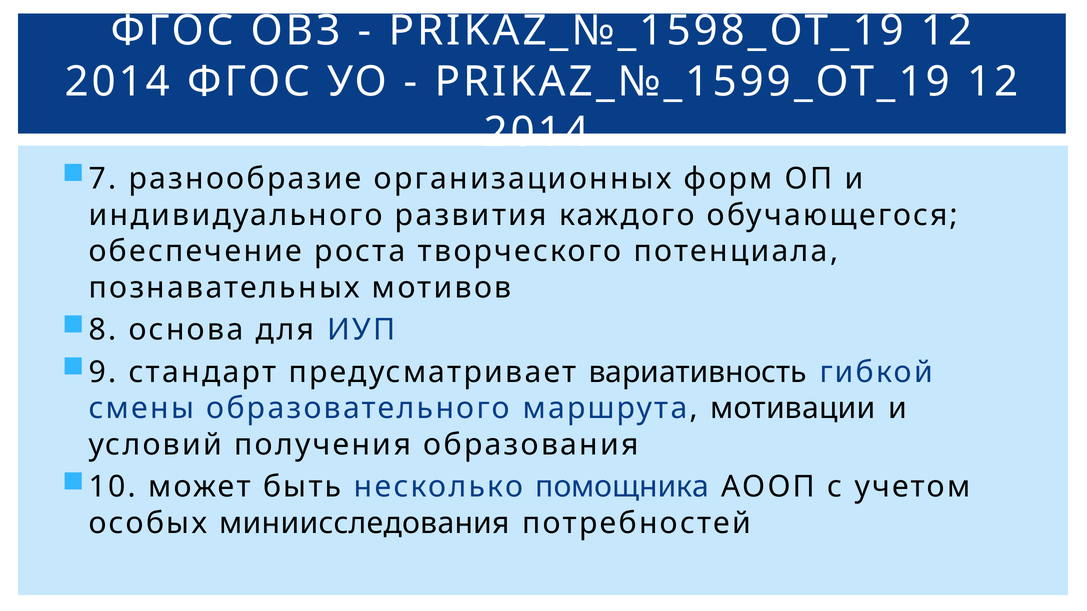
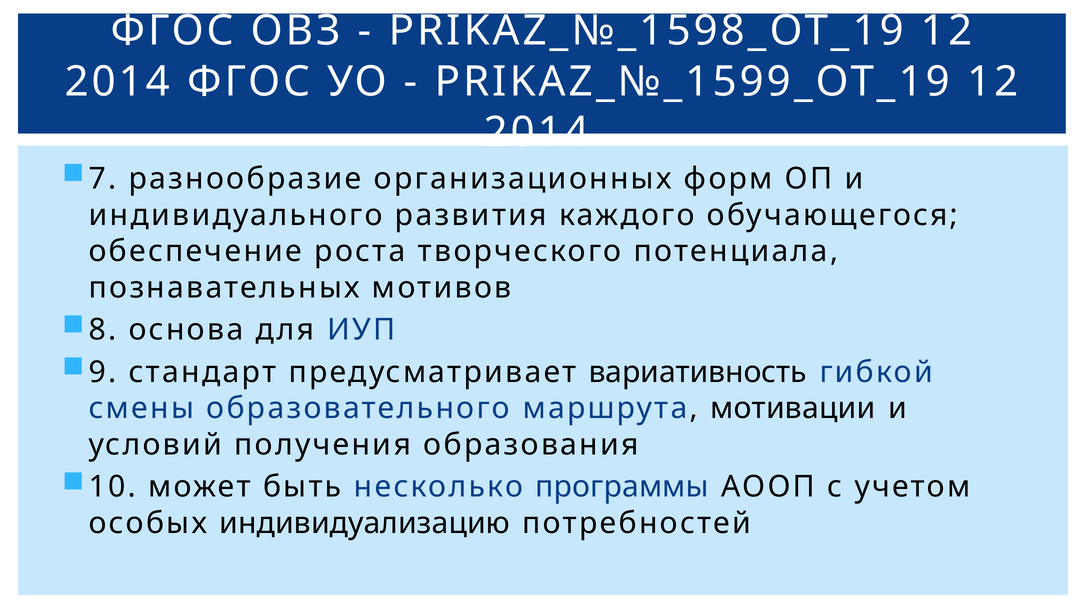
помощника: помощника -> программы (622, 487)
миниисследования: миниисследования -> индивидуализацию (365, 524)
